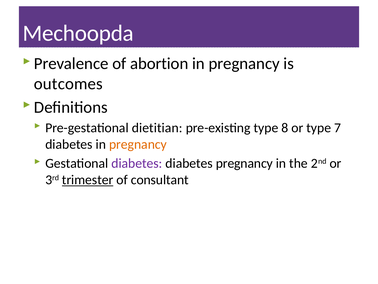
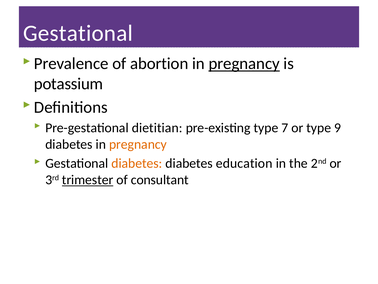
Mechoopda: Mechoopda -> Gestational (78, 33)
pregnancy underline: none -> present (244, 64)
outcomes: outcomes -> potassium (69, 84)
8: 8 -> 7 (285, 128)
7: 7 -> 9 (338, 128)
diabetes colour: purple -> orange (137, 163)
diabetes pregnancy: pregnancy -> education (244, 163)
